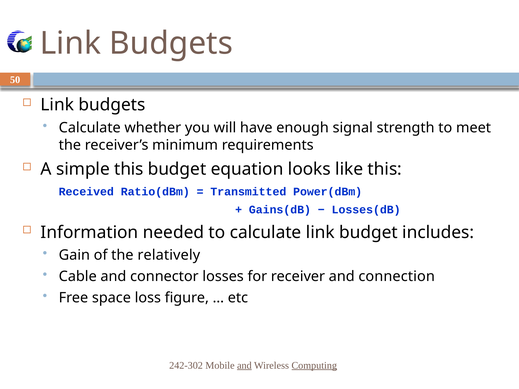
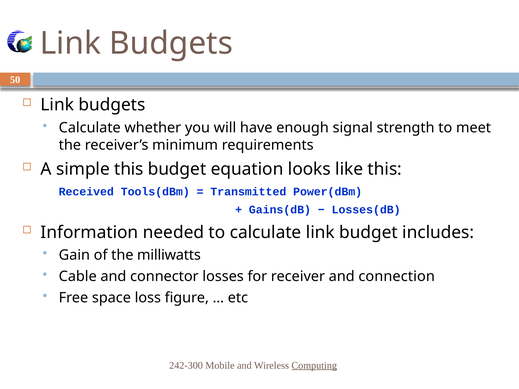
Ratio(dBm: Ratio(dBm -> Tools(dBm (155, 192)
relatively: relatively -> milliwatts (169, 255)
242-302: 242-302 -> 242-300 (186, 366)
and underline: present -> none (244, 366)
